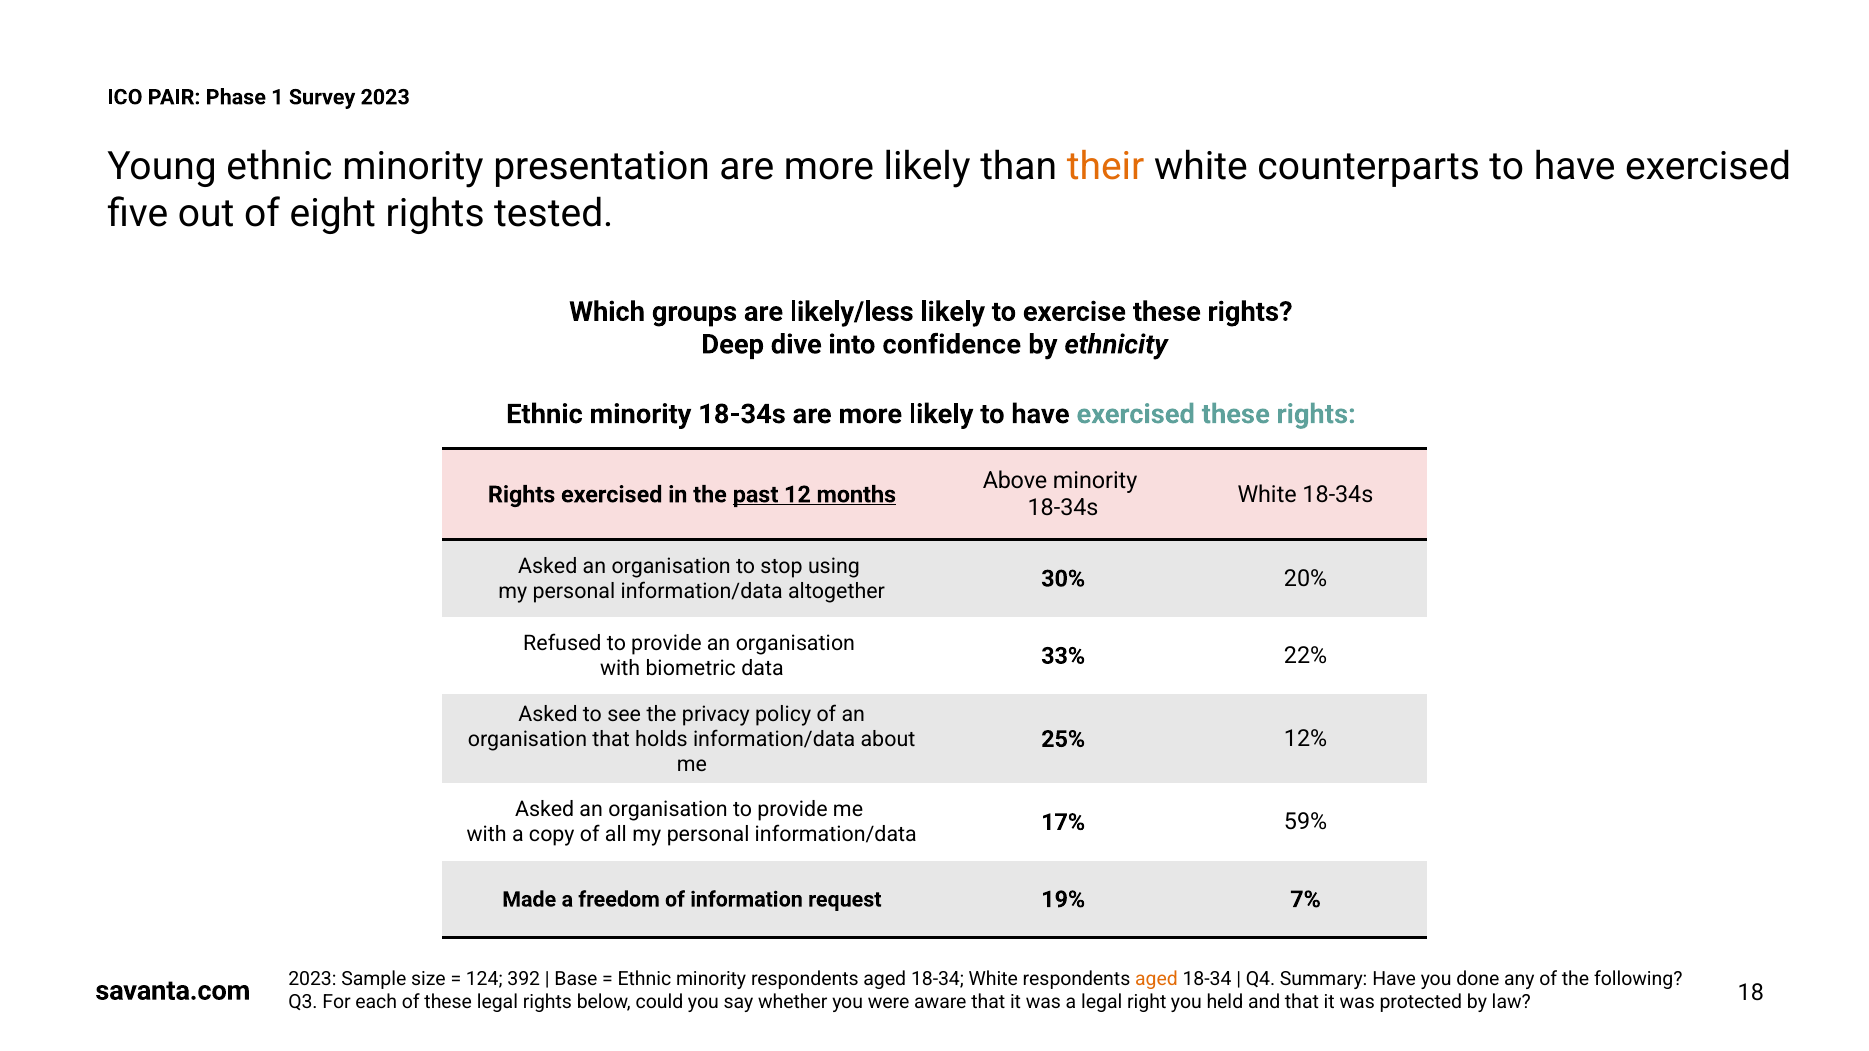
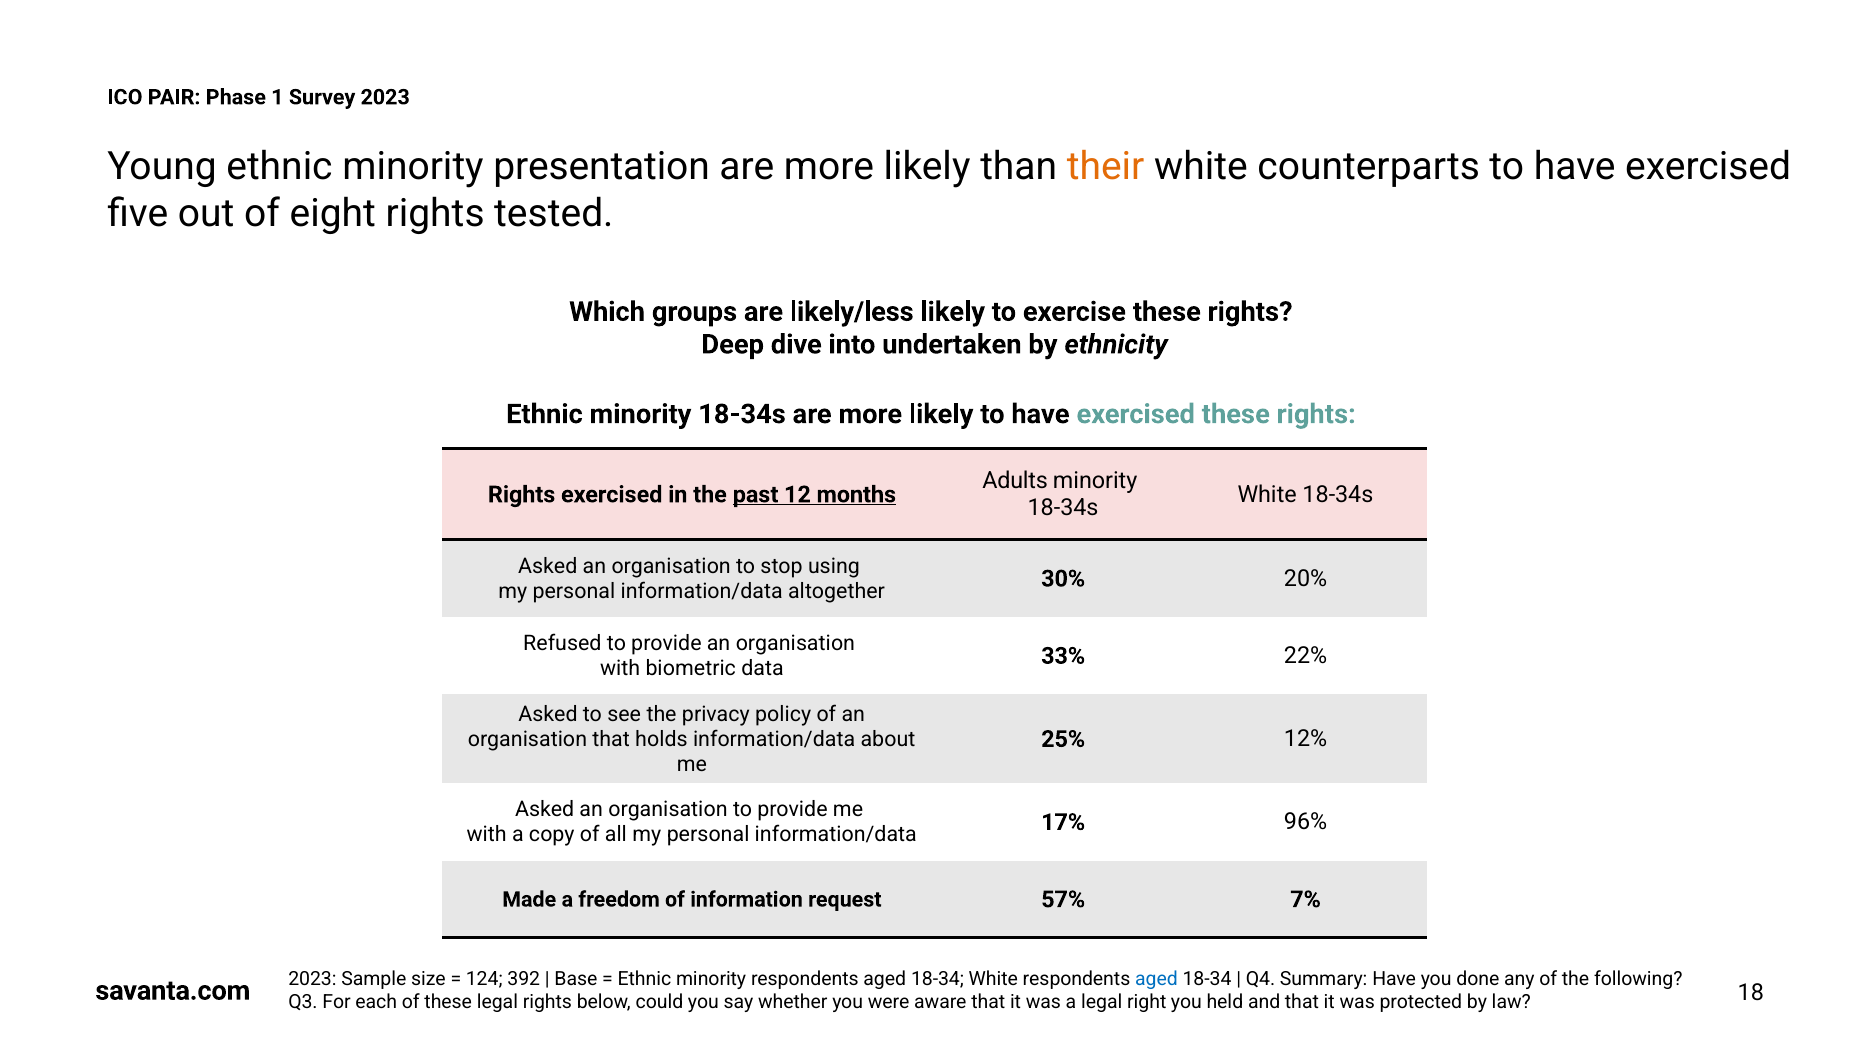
confidence: confidence -> undertaken (952, 345)
Above: Above -> Adults (1015, 481)
59%: 59% -> 96% (1306, 823)
19%: 19% -> 57% (1063, 900)
aged colour: orange -> blue (1157, 979)
